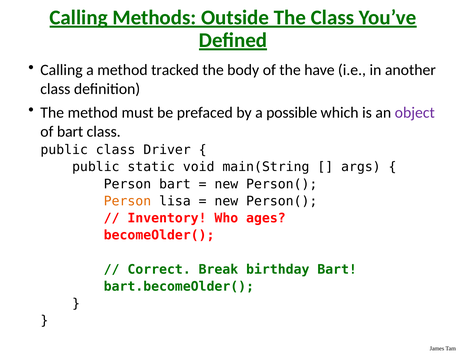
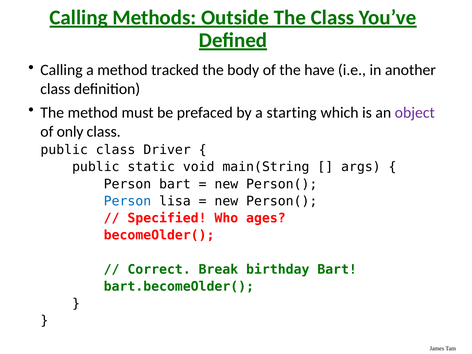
possible: possible -> starting (292, 113)
of bart: bart -> only (70, 131)
Person colour: orange -> blue (127, 201)
Inventory: Inventory -> Specified (167, 218)
